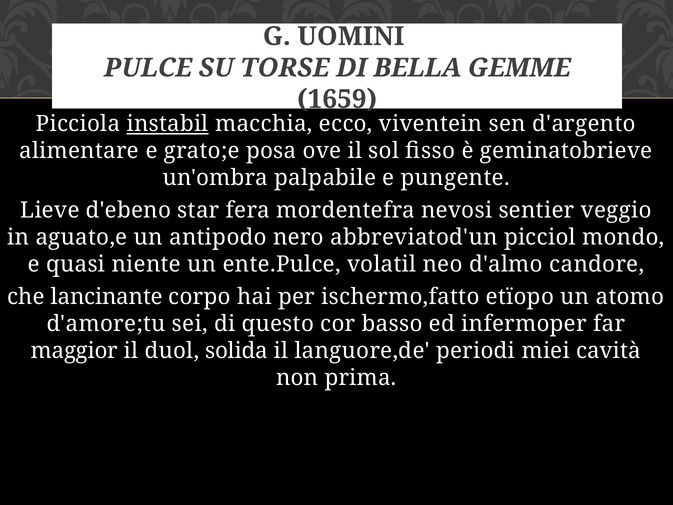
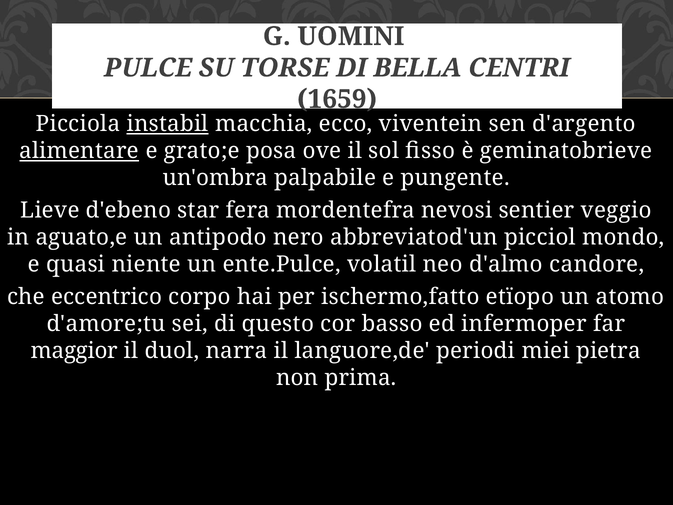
GEMME: GEMME -> CENTRI (519, 68)
alimentare underline: none -> present (79, 151)
lancinante: lancinante -> eccentrico (107, 297)
solida: solida -> narra (236, 351)
cavità: cavità -> pietra (608, 351)
